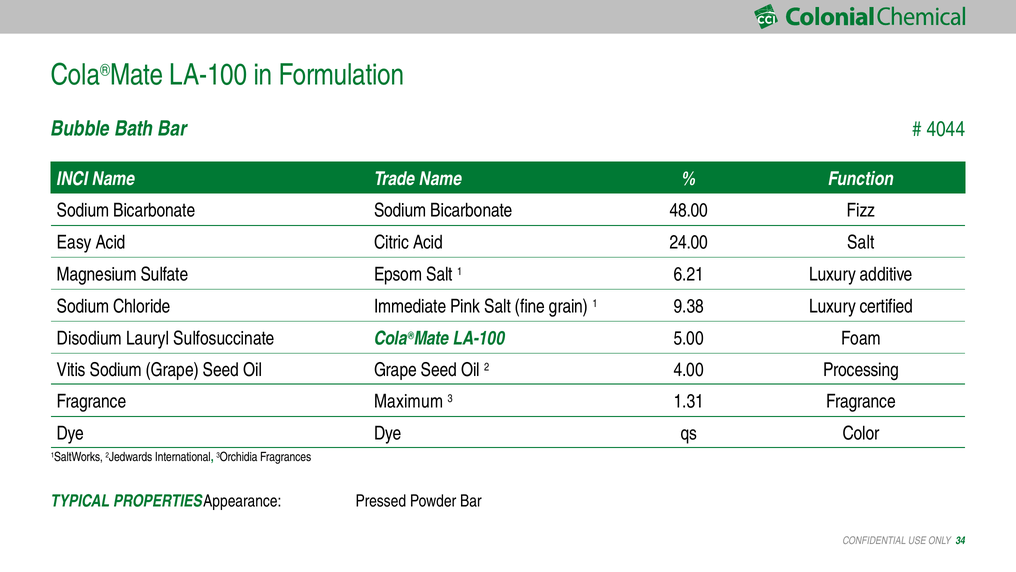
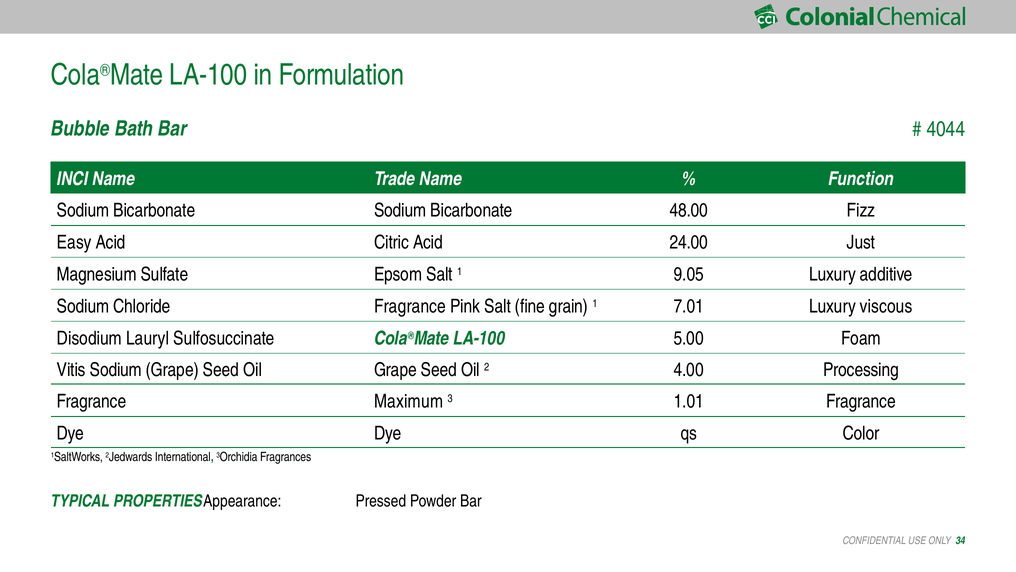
24.00 Salt: Salt -> Just (861, 242)
6.21: 6.21 -> 9.05 (689, 274)
Chloride Immediate: Immediate -> Fragrance (410, 306)
9.38: 9.38 -> 7.01 (689, 306)
certified: certified -> viscous (886, 306)
1.31: 1.31 -> 1.01 (689, 401)
